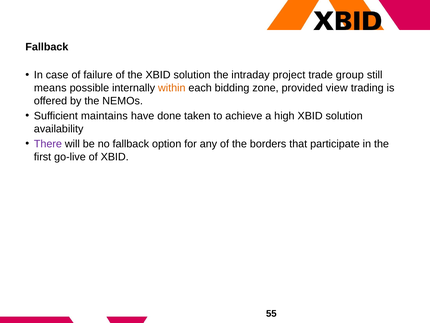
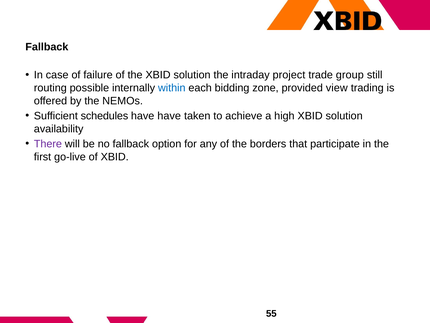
means: means -> routing (50, 88)
within colour: orange -> blue (172, 88)
maintains: maintains -> schedules (104, 116)
have done: done -> have (169, 116)
